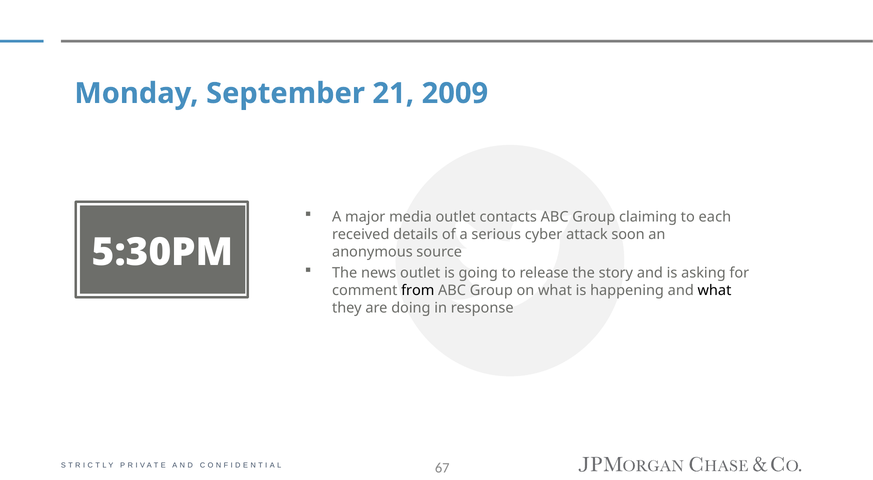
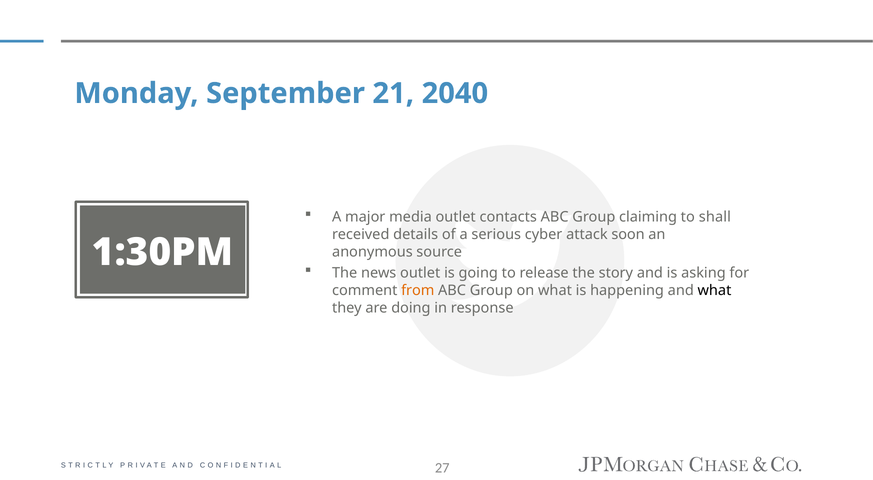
2009: 2009 -> 2040 (455, 93)
each: each -> shall (715, 217)
5:30PM: 5:30PM -> 1:30PM (163, 252)
from colour: black -> orange (418, 290)
67: 67 -> 27 (442, 468)
